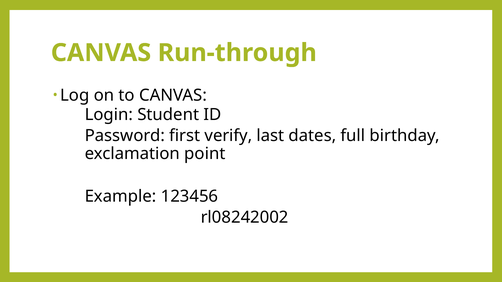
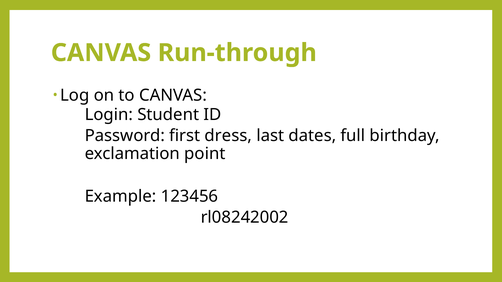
verify: verify -> dress (228, 136)
